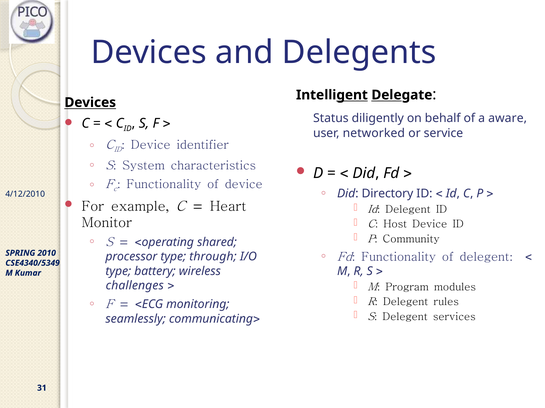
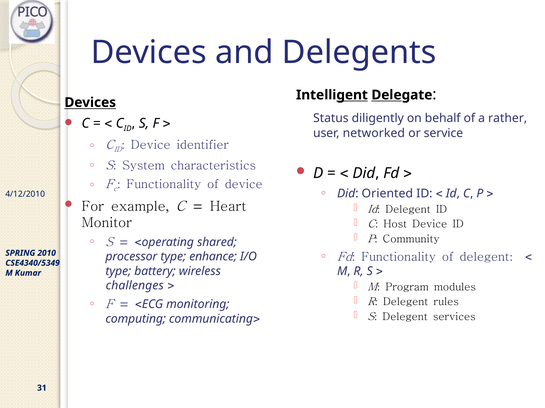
aware: aware -> rather (508, 118)
Directory: Directory -> Oriented (387, 194)
through: through -> enhance (213, 257)
seamlessly: seamlessly -> computing (136, 319)
